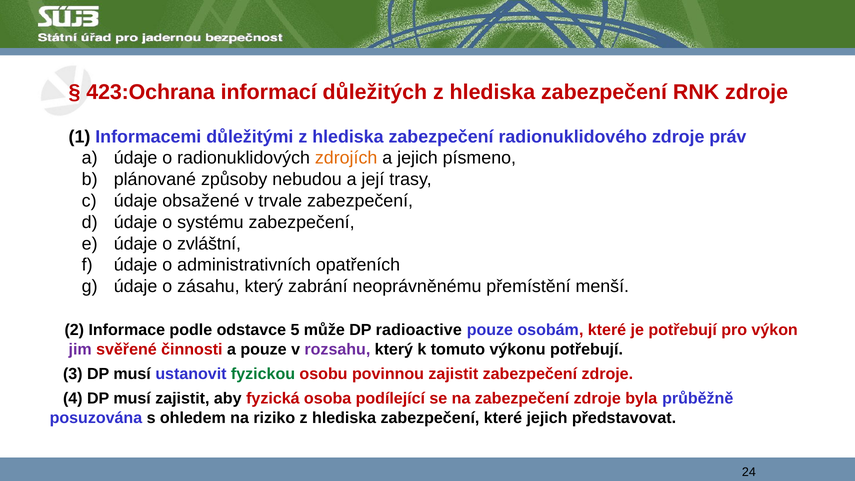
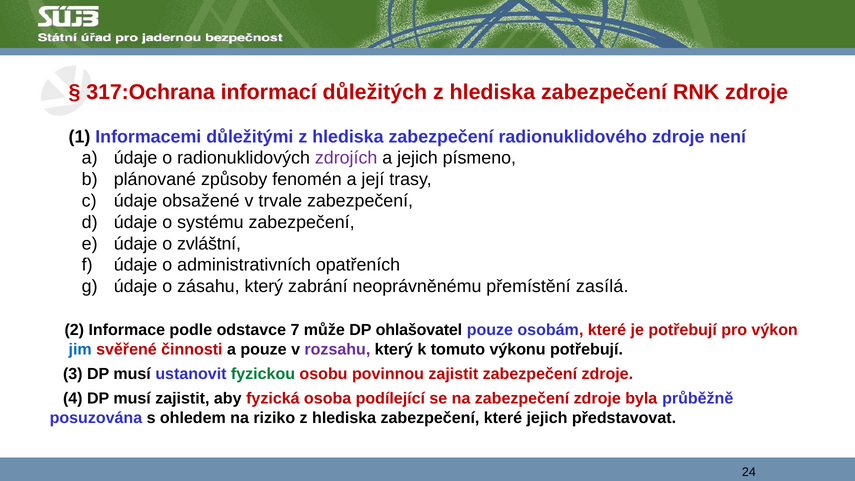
423:Ochrana: 423:Ochrana -> 317:Ochrana (151, 92)
práv: práv -> není (728, 137)
zdrojích colour: orange -> purple (346, 158)
nebudou: nebudou -> fenomén (307, 179)
menší: menší -> zasílá (602, 286)
5: 5 -> 7 (295, 330)
radioactive: radioactive -> ohlašovatel (419, 330)
jim colour: purple -> blue (80, 349)
